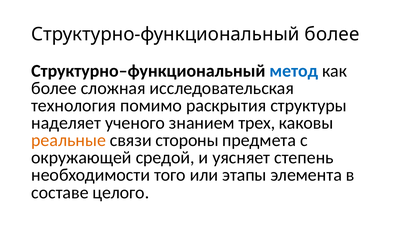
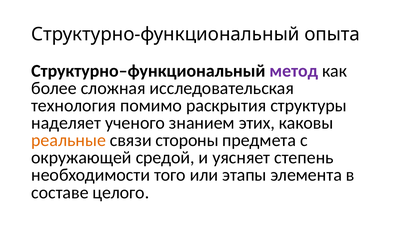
Структурно-функциональный более: более -> опыта (332, 34)
метод colour: blue -> purple (294, 71)
трех: трех -> этих (257, 123)
